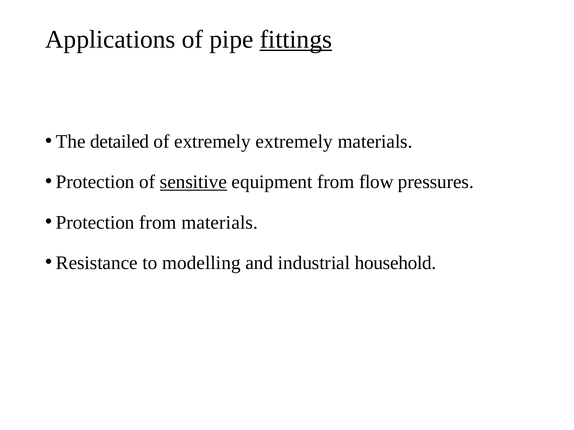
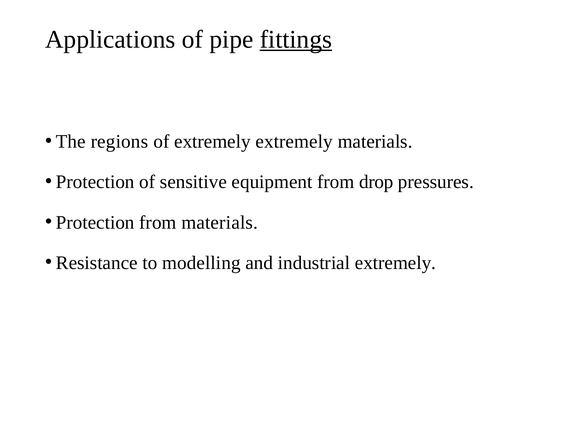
detailed: detailed -> regions (119, 142)
sensitive underline: present -> none (193, 182)
flow: flow -> drop (376, 182)
industrial household: household -> extremely (395, 263)
